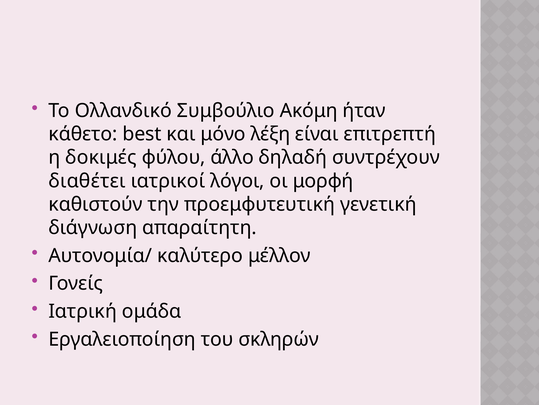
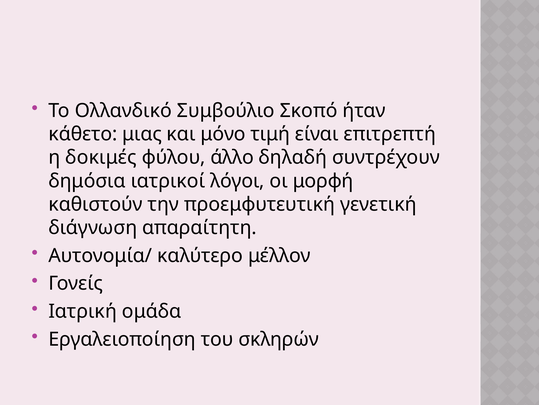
Ακόμη: Ακόμη -> Σκοπό (309, 111)
best: best -> μιας (142, 134)
λέξη: λέξη -> τιμή (270, 134)
διαθέτει: διαθέτει -> δημόσια (87, 181)
